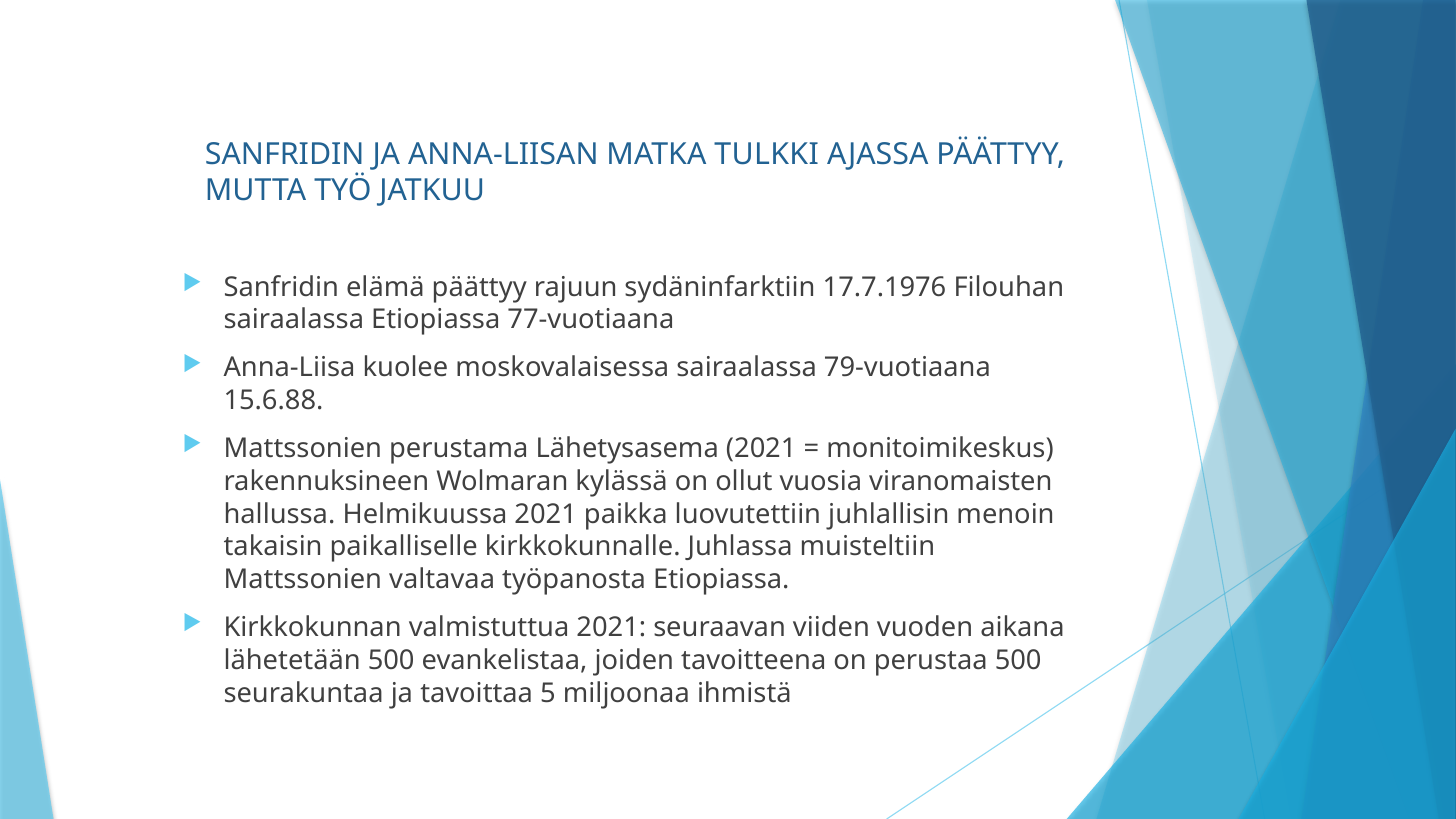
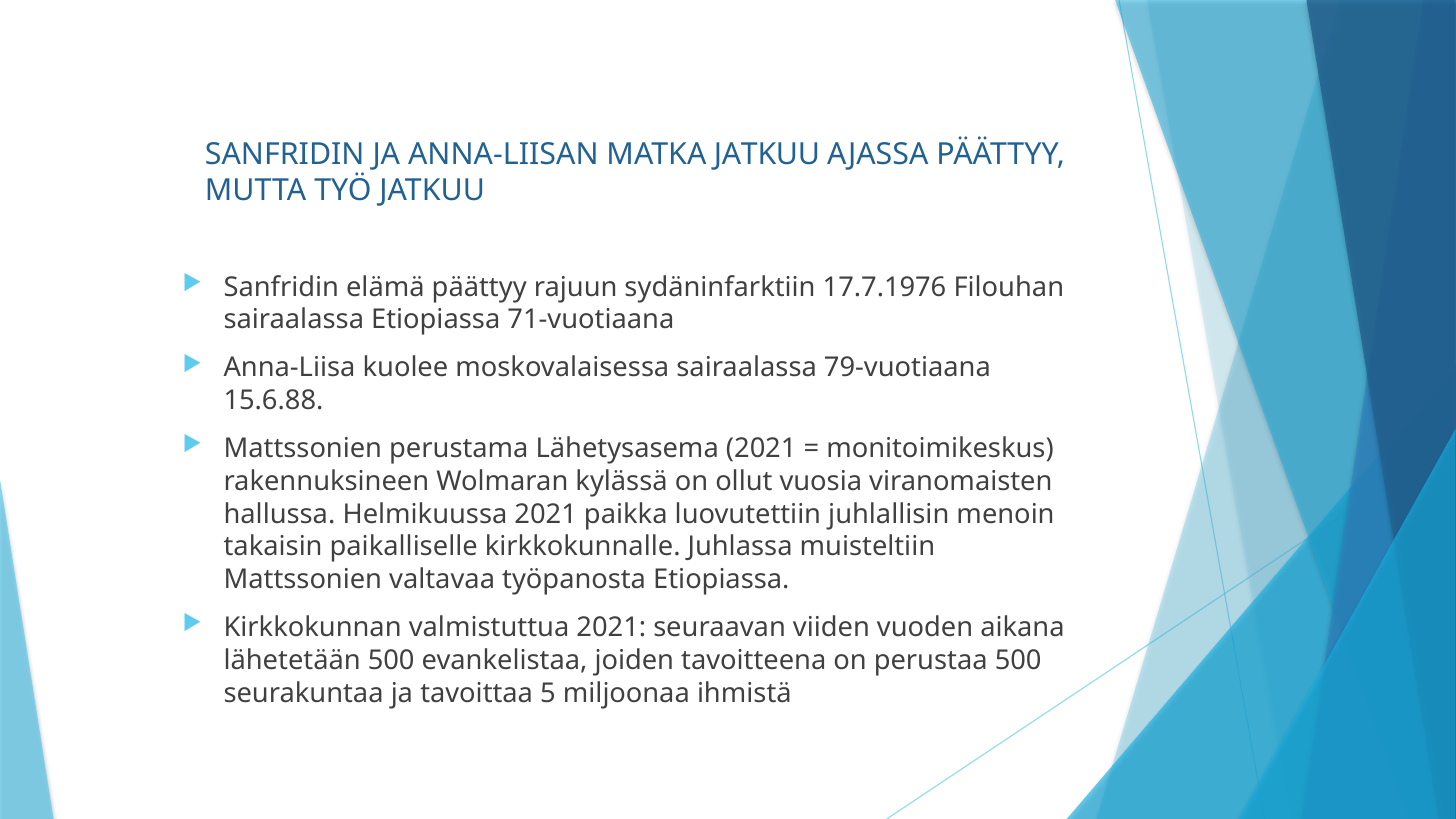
MATKA TULKKI: TULKKI -> JATKUU (767, 154)
77-vuotiaana: 77-vuotiaana -> 71-vuotiaana (591, 320)
